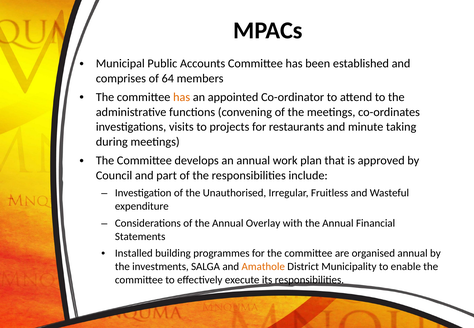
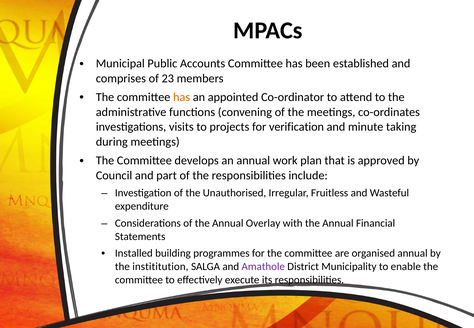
64: 64 -> 23 (168, 78)
restaurants: restaurants -> verification (296, 127)
investments: investments -> instititution (160, 267)
Amathole colour: orange -> purple (263, 267)
